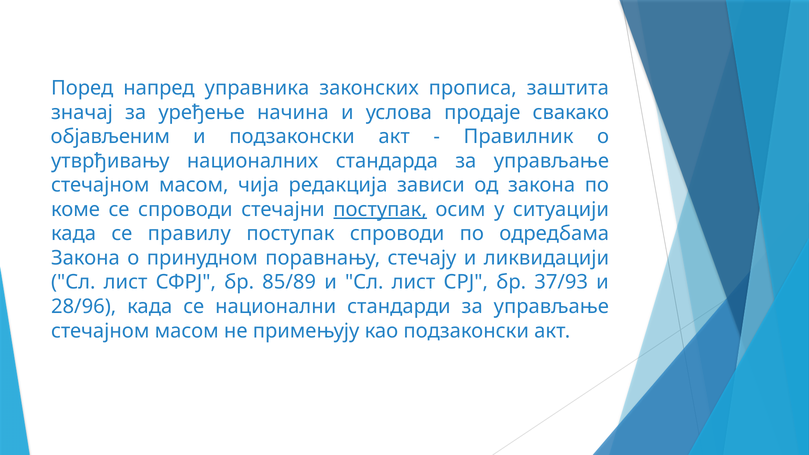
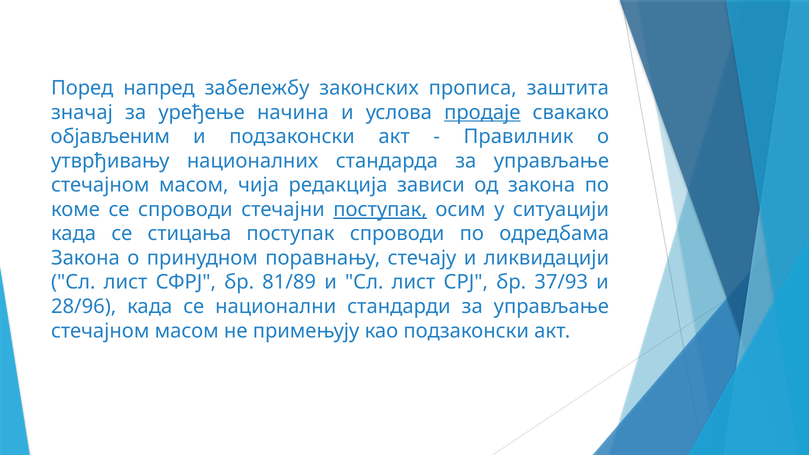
управника: управника -> забележбу (257, 88)
продаје underline: none -> present (482, 112)
правилу: правилу -> стицања (189, 234)
85/89: 85/89 -> 81/89 (289, 282)
